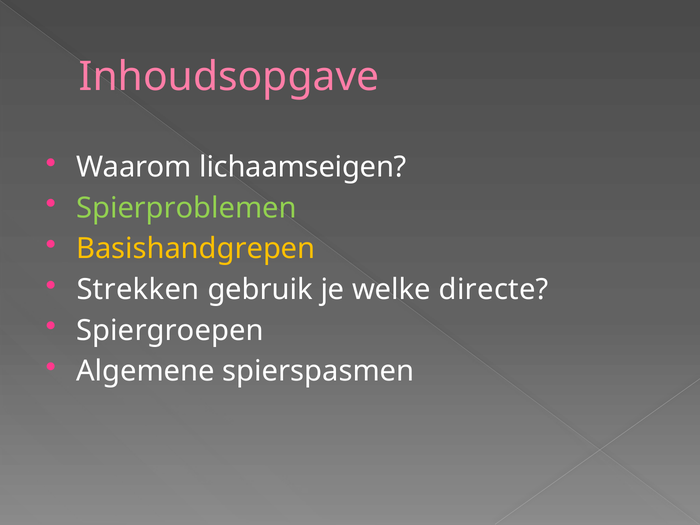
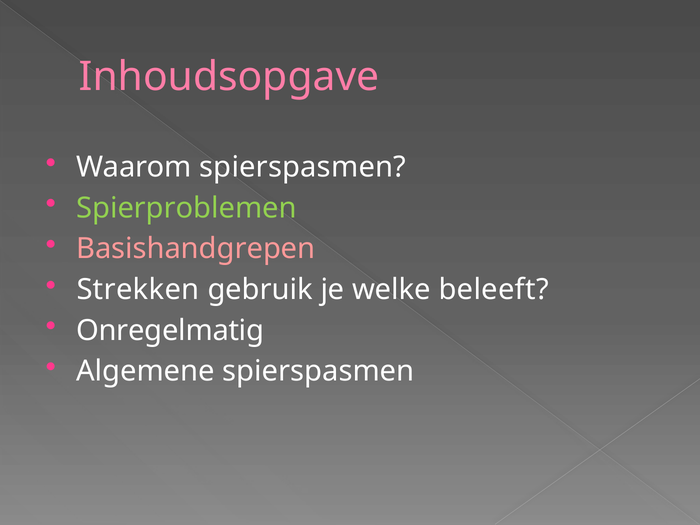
Waarom lichaamseigen: lichaamseigen -> spierspasmen (303, 167)
Basishandgrepen colour: yellow -> pink (196, 249)
directe: directe -> beleeft (494, 290)
Spiergroepen: Spiergroepen -> Onregelmatig (170, 330)
